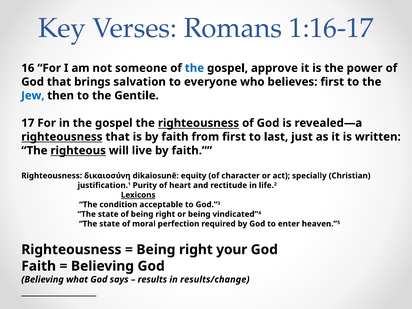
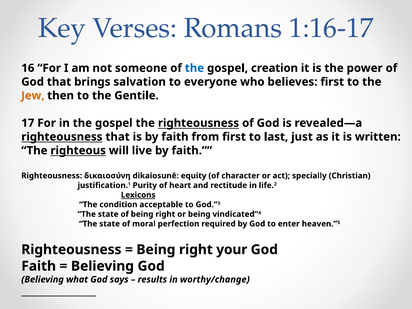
approve: approve -> creation (274, 68)
Jew colour: blue -> orange (33, 96)
results/change: results/change -> worthy/change (215, 279)
